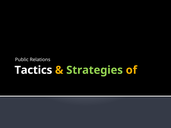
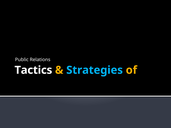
Strategies colour: light green -> light blue (95, 70)
